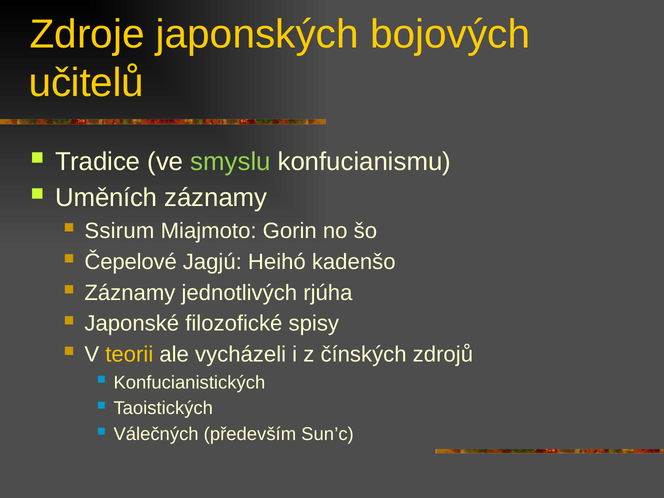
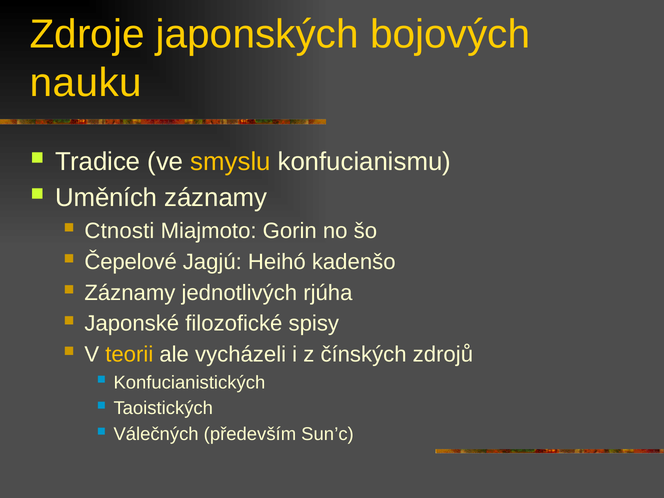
učitelů: učitelů -> nauku (86, 83)
smyslu colour: light green -> yellow (230, 162)
Ssirum: Ssirum -> Ctnosti (119, 231)
